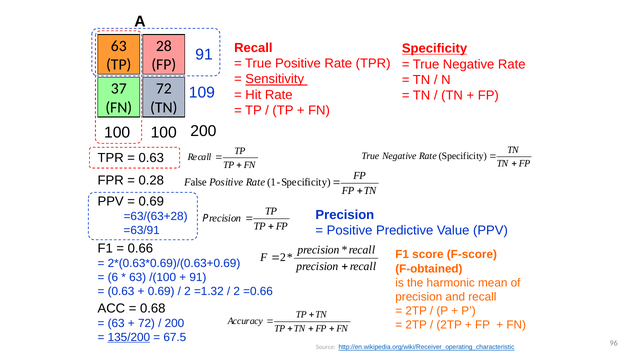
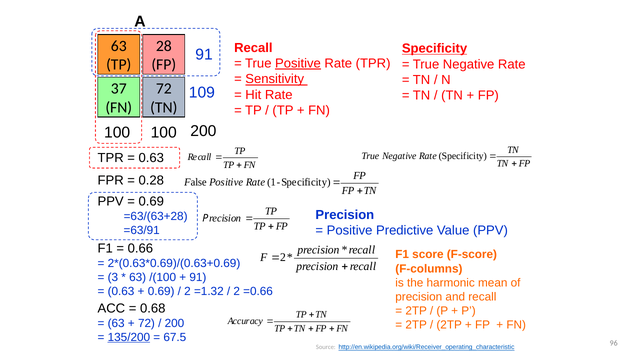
Positive underline: none -> present (298, 64)
F-obtained: F-obtained -> F-columns (429, 269)
6: 6 -> 3 (113, 277)
